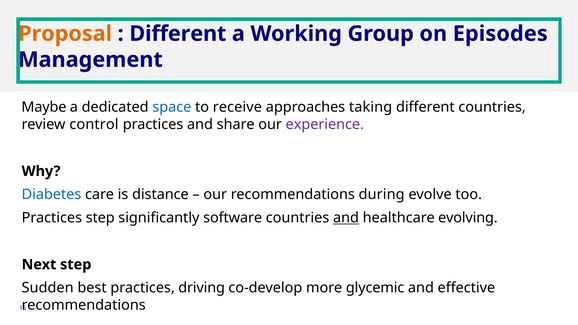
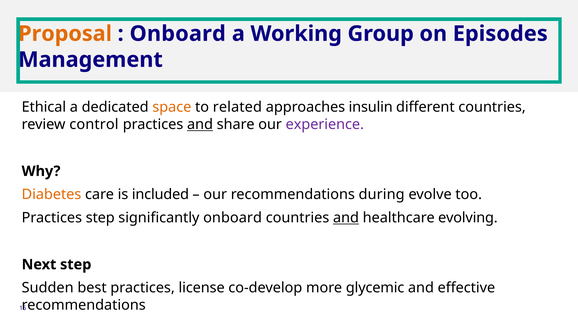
Different: Different -> Onboard (178, 34)
Maybe: Maybe -> Ethical (44, 107)
space colour: blue -> orange (172, 107)
receive: receive -> related (237, 107)
taking: taking -> insulin (371, 107)
and underline: none -> present (200, 125)
Diabetes colour: blue -> orange (51, 195)
distance: distance -> included (160, 195)
significantly software: software -> onboard (233, 218)
driving: driving -> license (202, 288)
